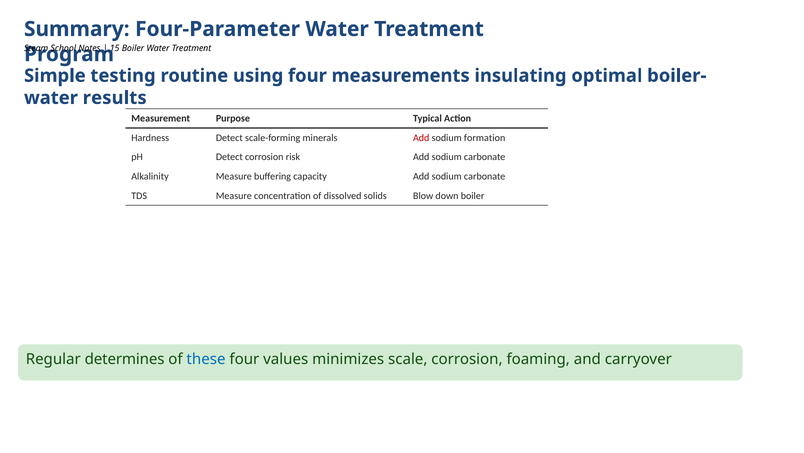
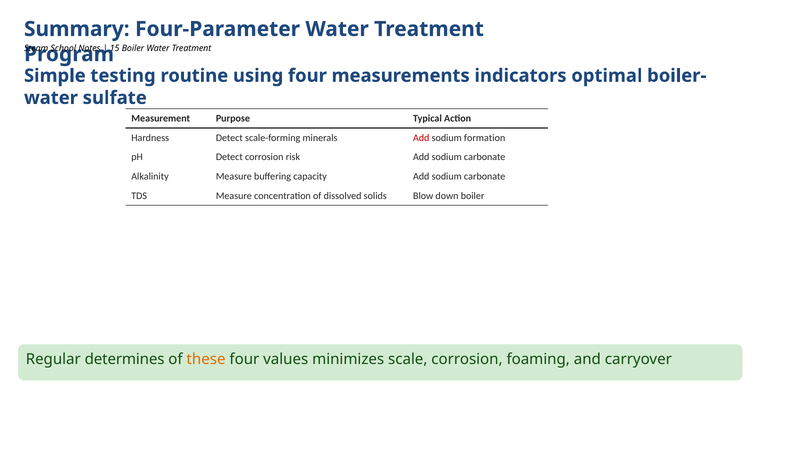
insulating: insulating -> indicators (521, 76)
results: results -> sulfate (115, 98)
these colour: blue -> orange (206, 359)
